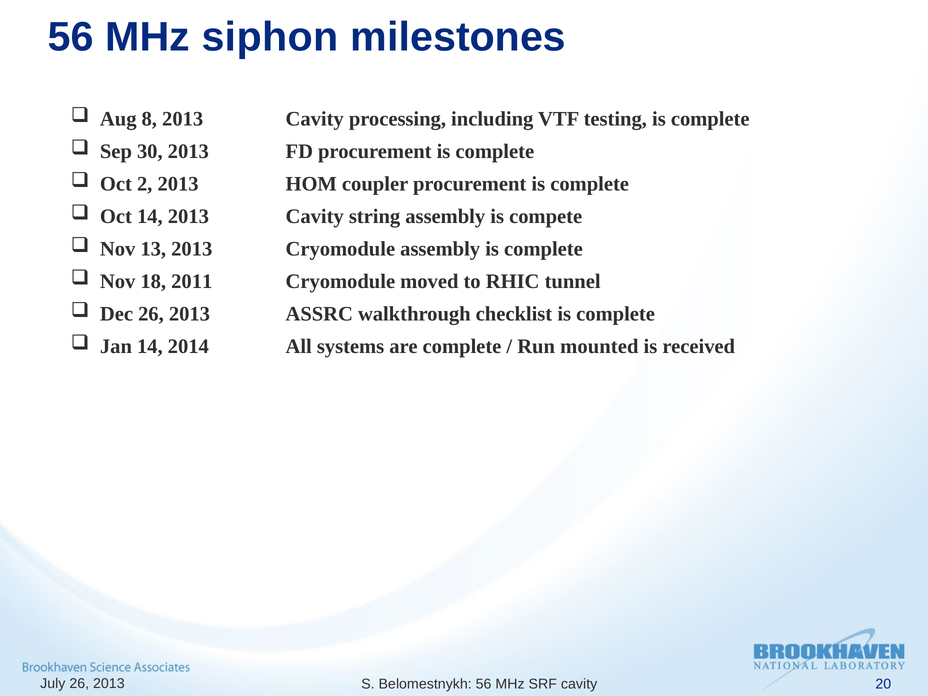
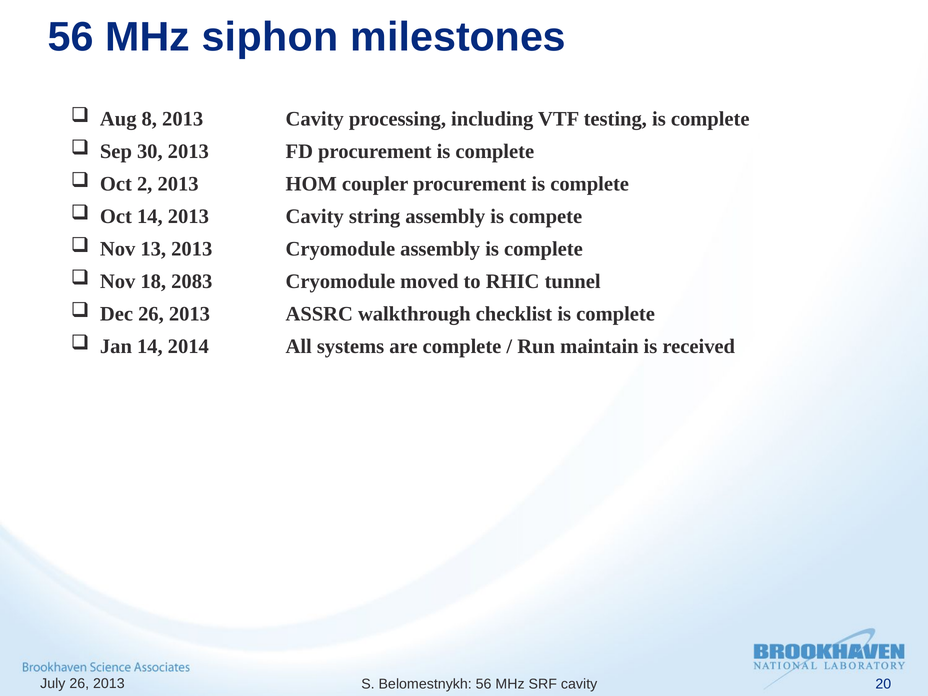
2011: 2011 -> 2083 (192, 281)
mounted: mounted -> maintain (599, 346)
